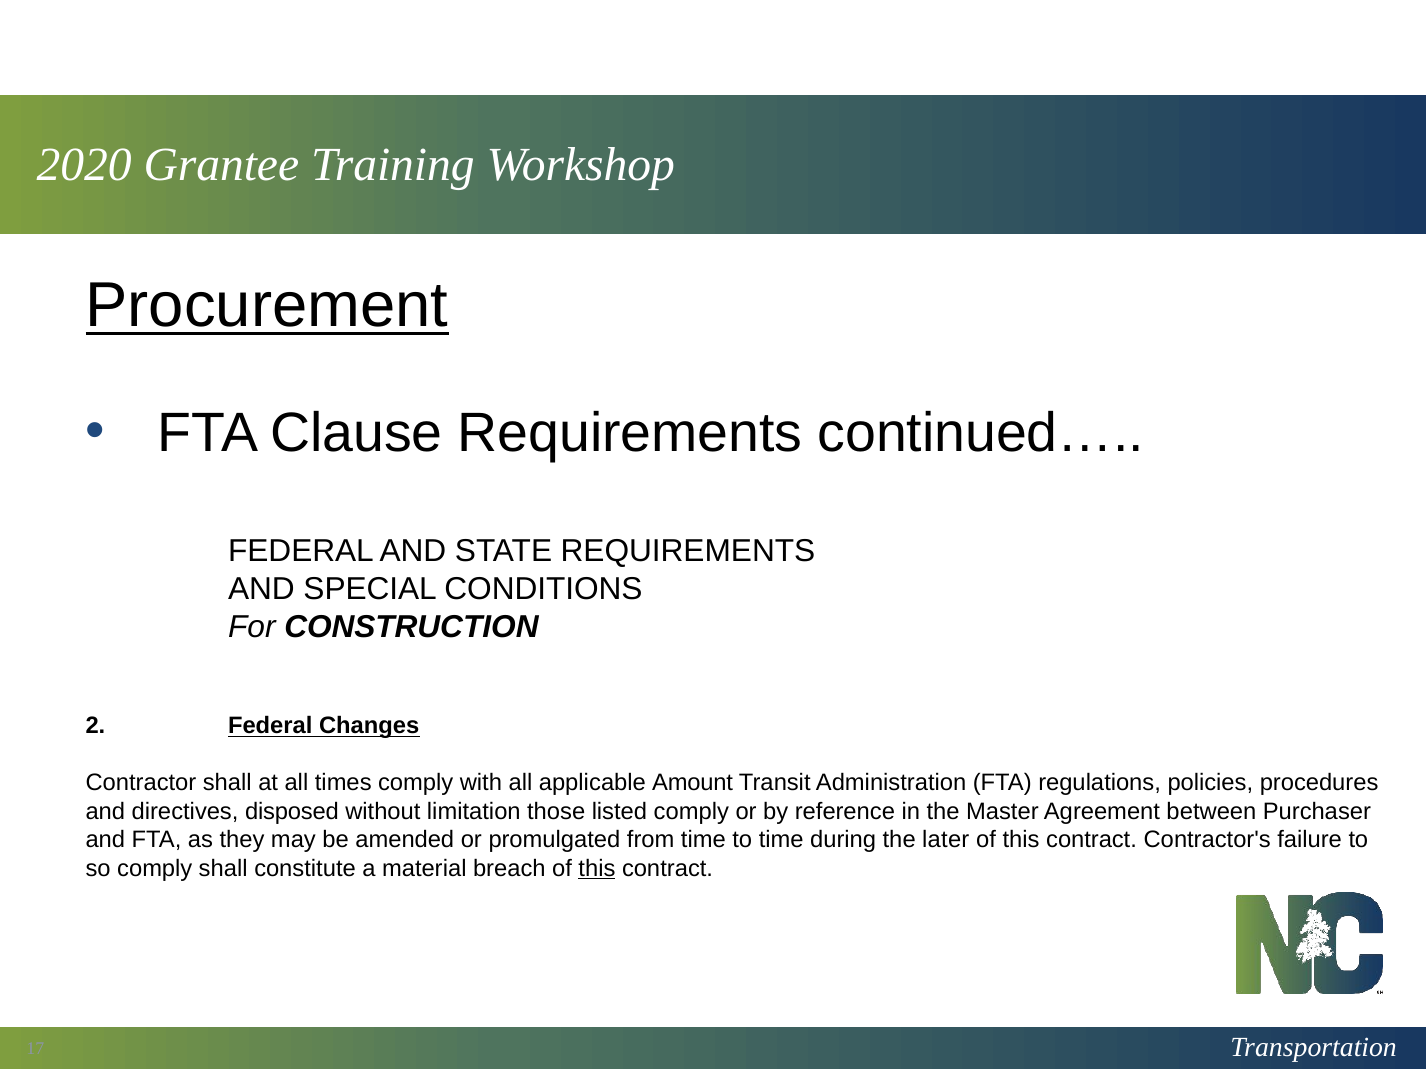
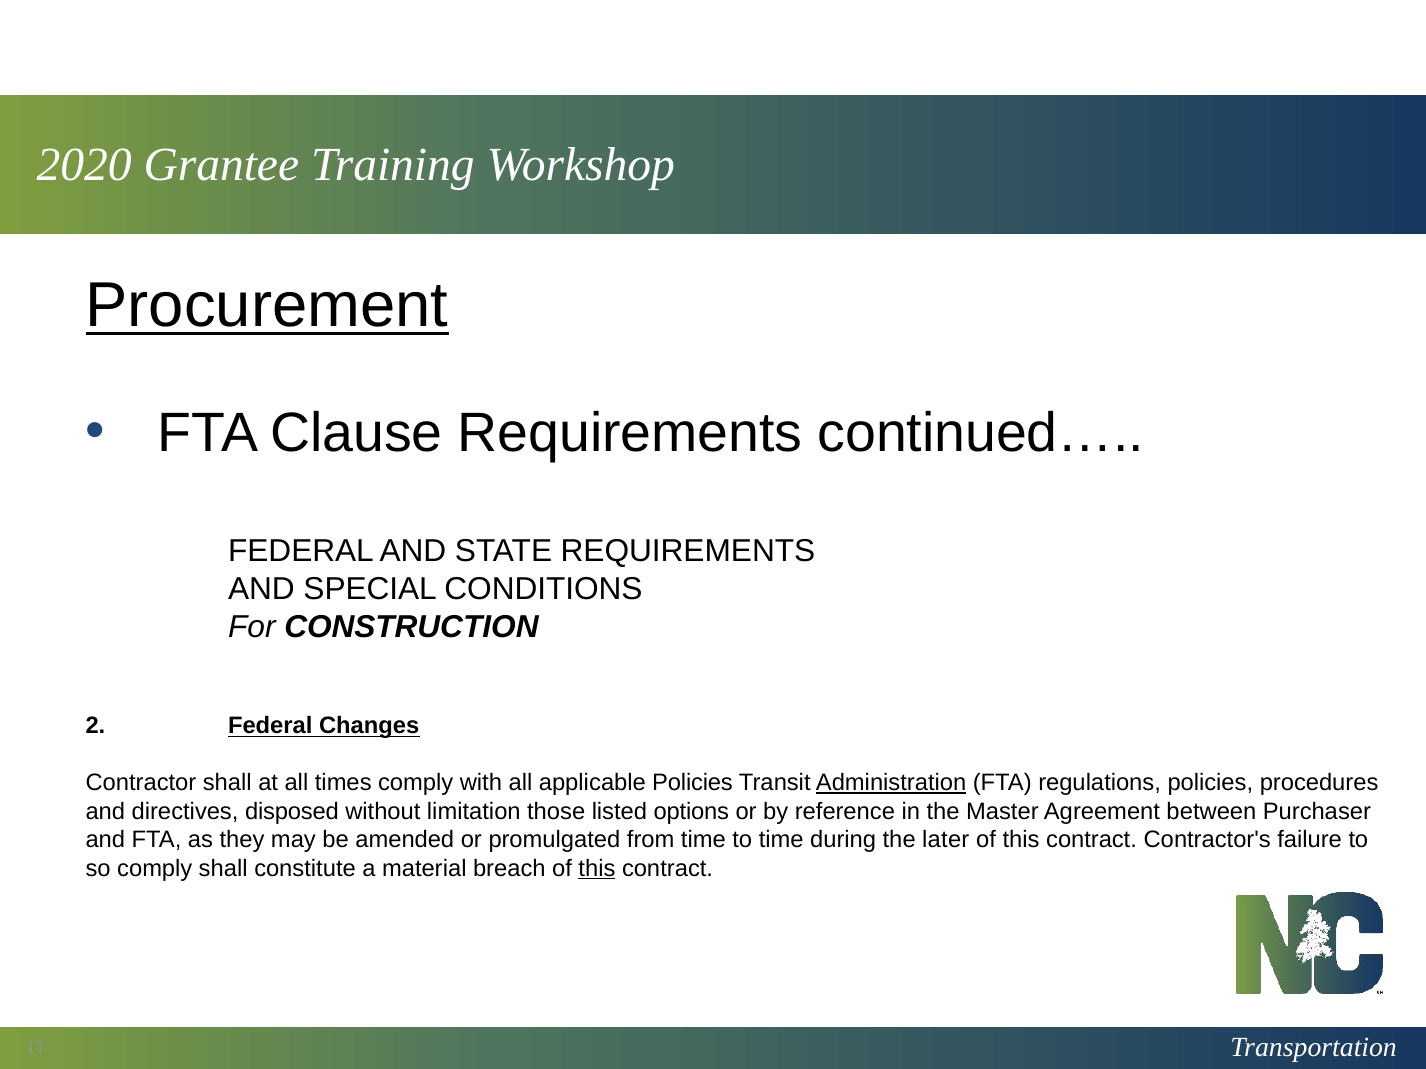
applicable Amount: Amount -> Policies (693, 783)
Administration underline: none -> present (891, 783)
listed comply: comply -> options (691, 812)
